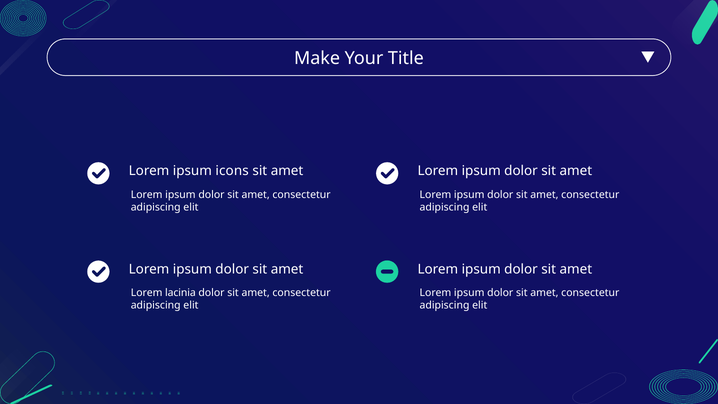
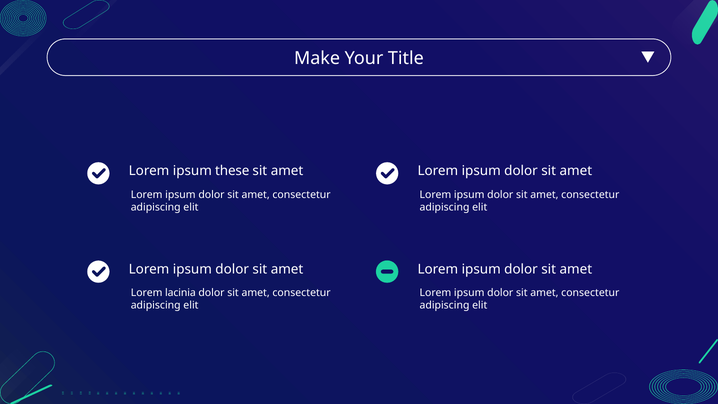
icons: icons -> these (232, 171)
